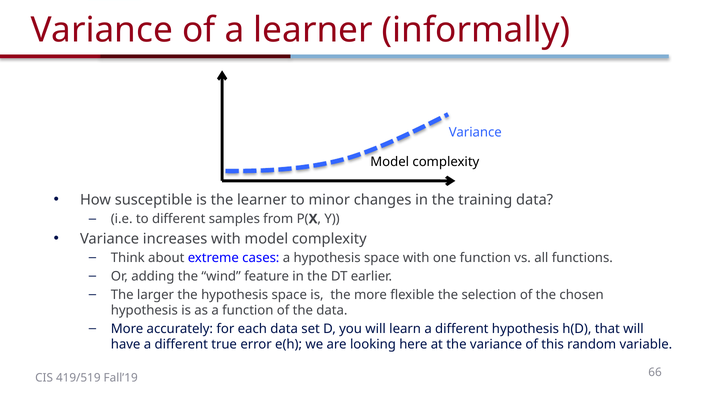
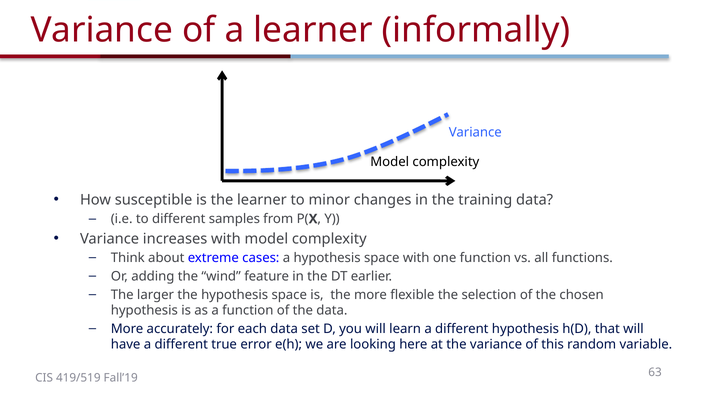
66: 66 -> 63 (655, 372)
